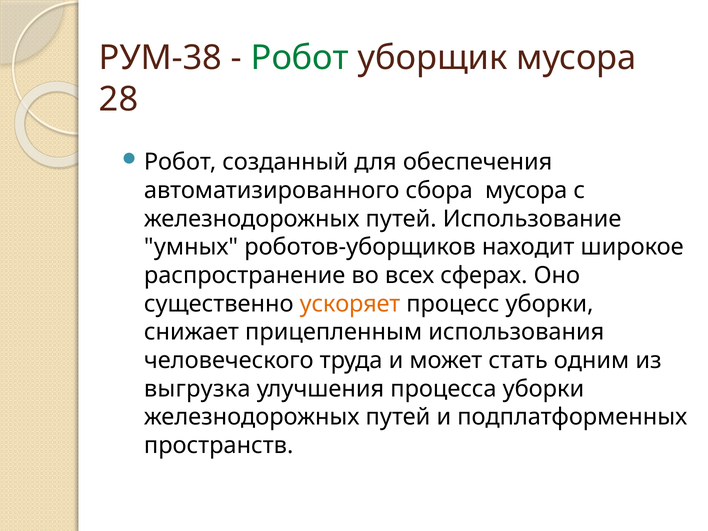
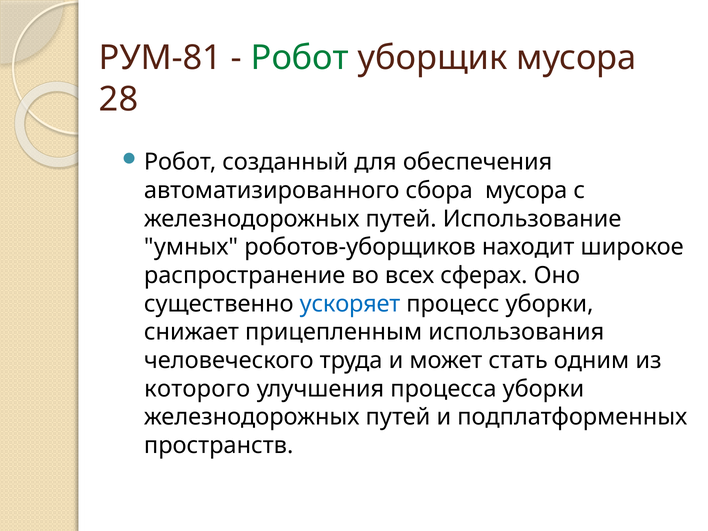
РУМ-38: РУМ-38 -> РУМ-81 (160, 58)
ускоряет colour: orange -> blue (350, 304)
выгрузка: выгрузка -> которого (197, 389)
